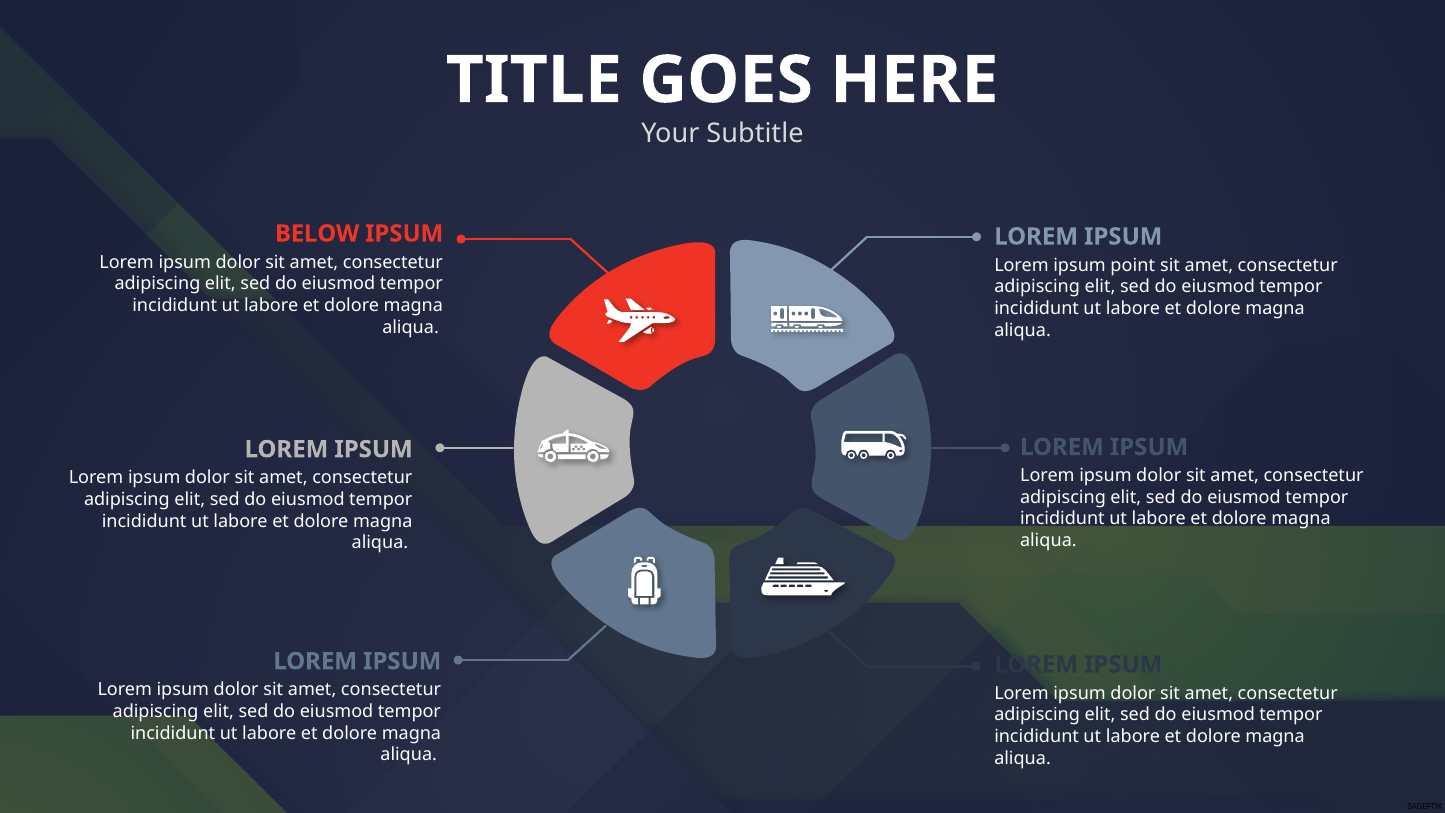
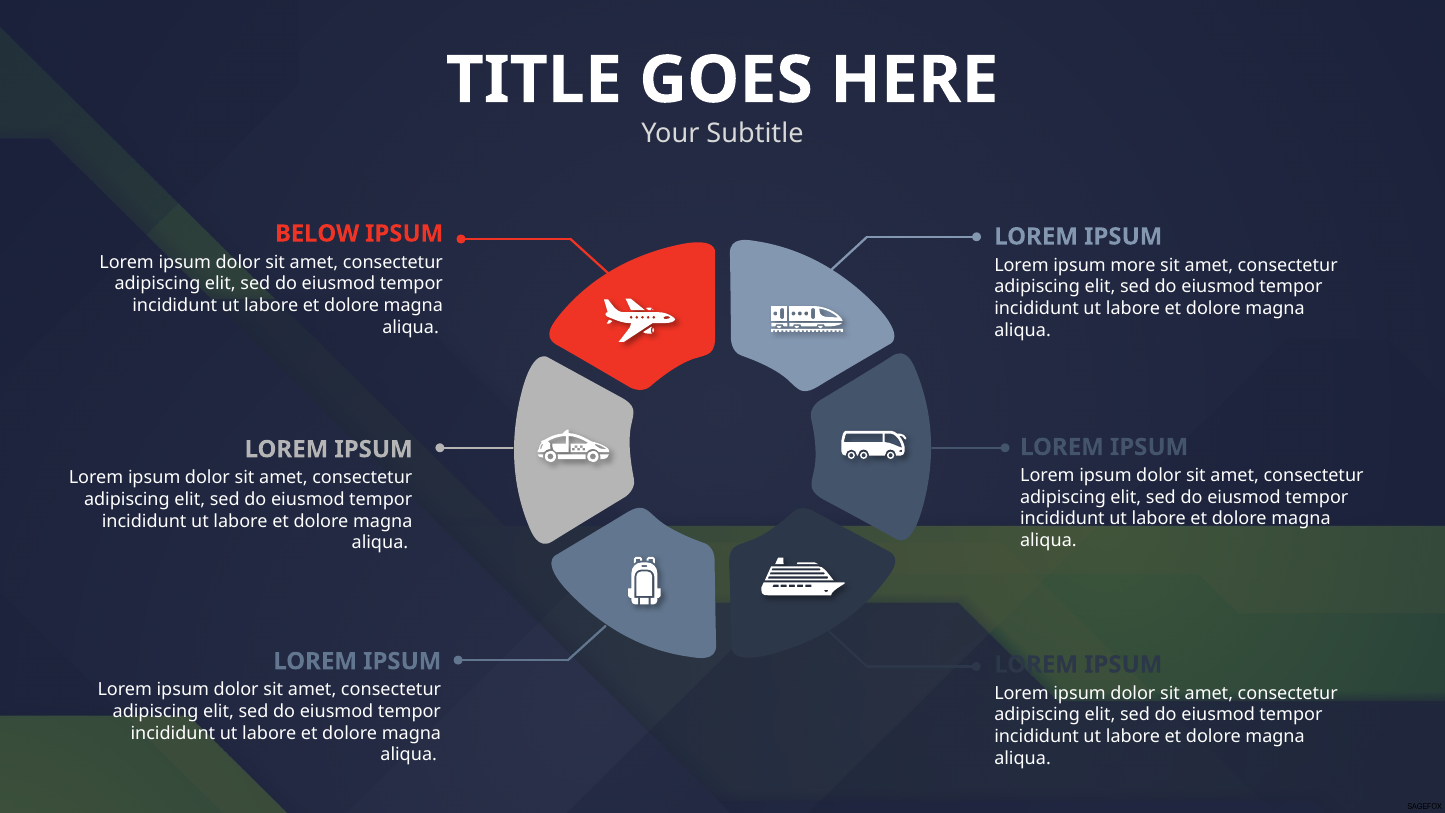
point: point -> more (1133, 265)
